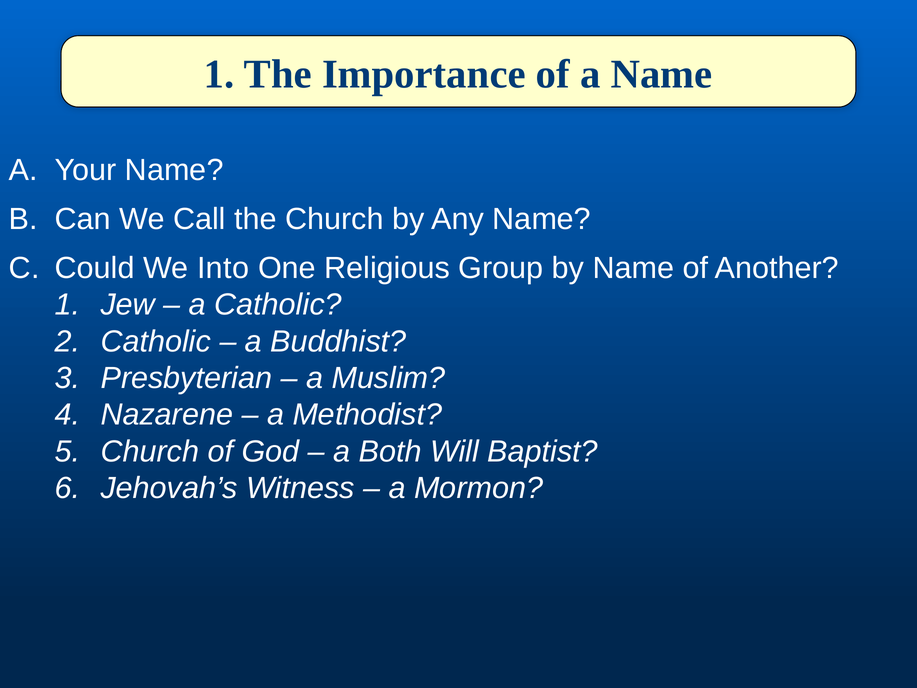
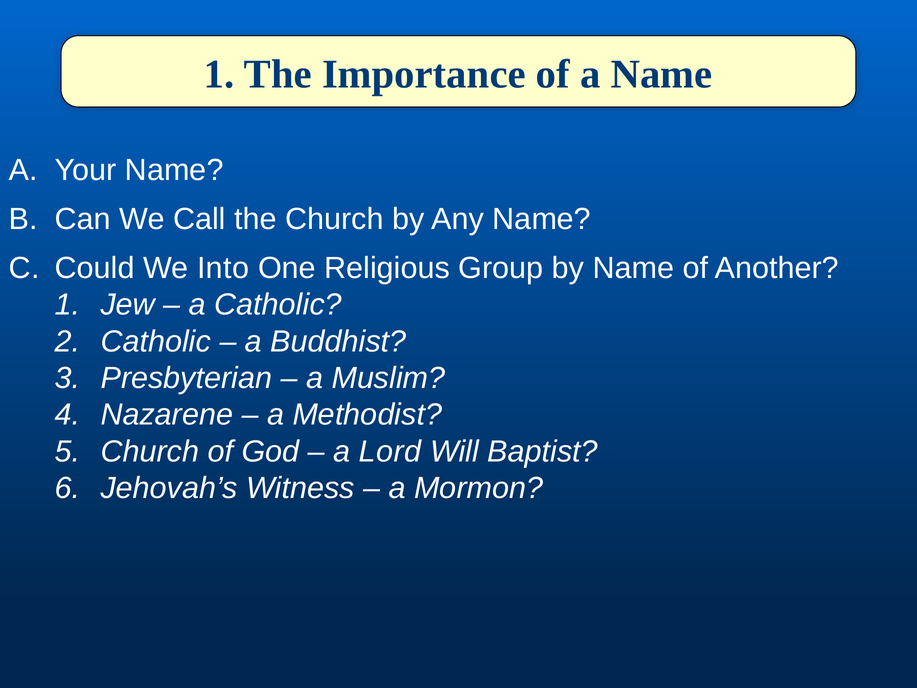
Both: Both -> Lord (390, 451)
